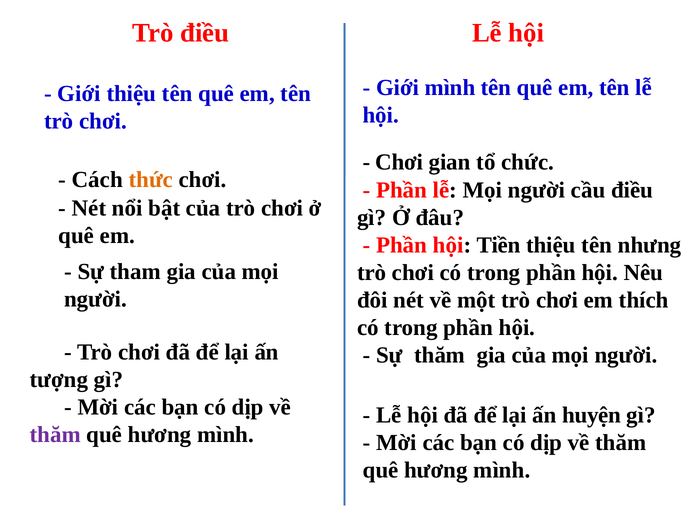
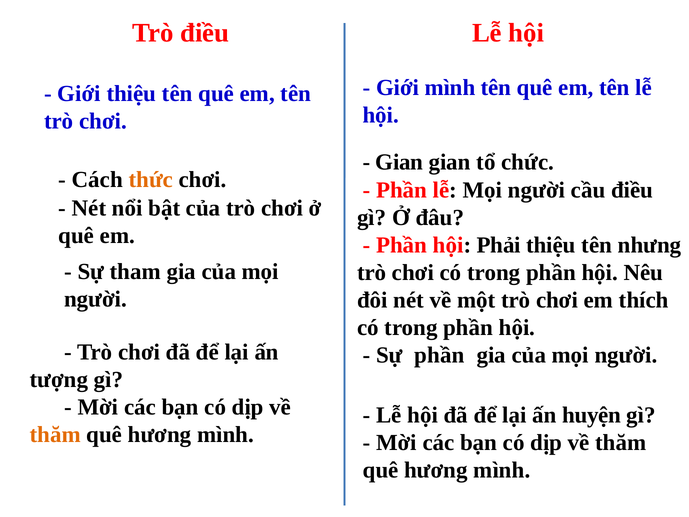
Chơi: Chơi -> Gian (399, 162)
Tiền: Tiền -> Phải (499, 245)
Sự thăm: thăm -> phần (439, 355)
thăm colour: purple -> orange (55, 434)
